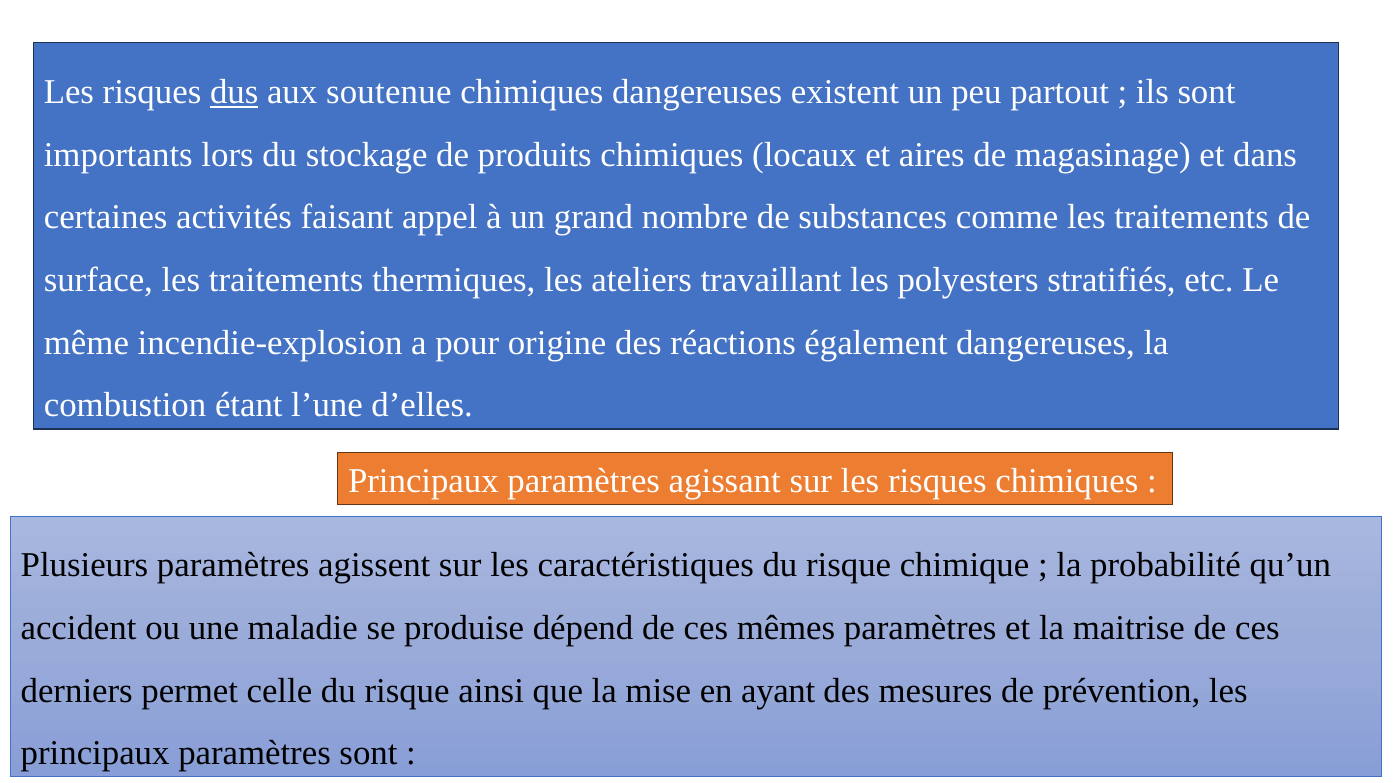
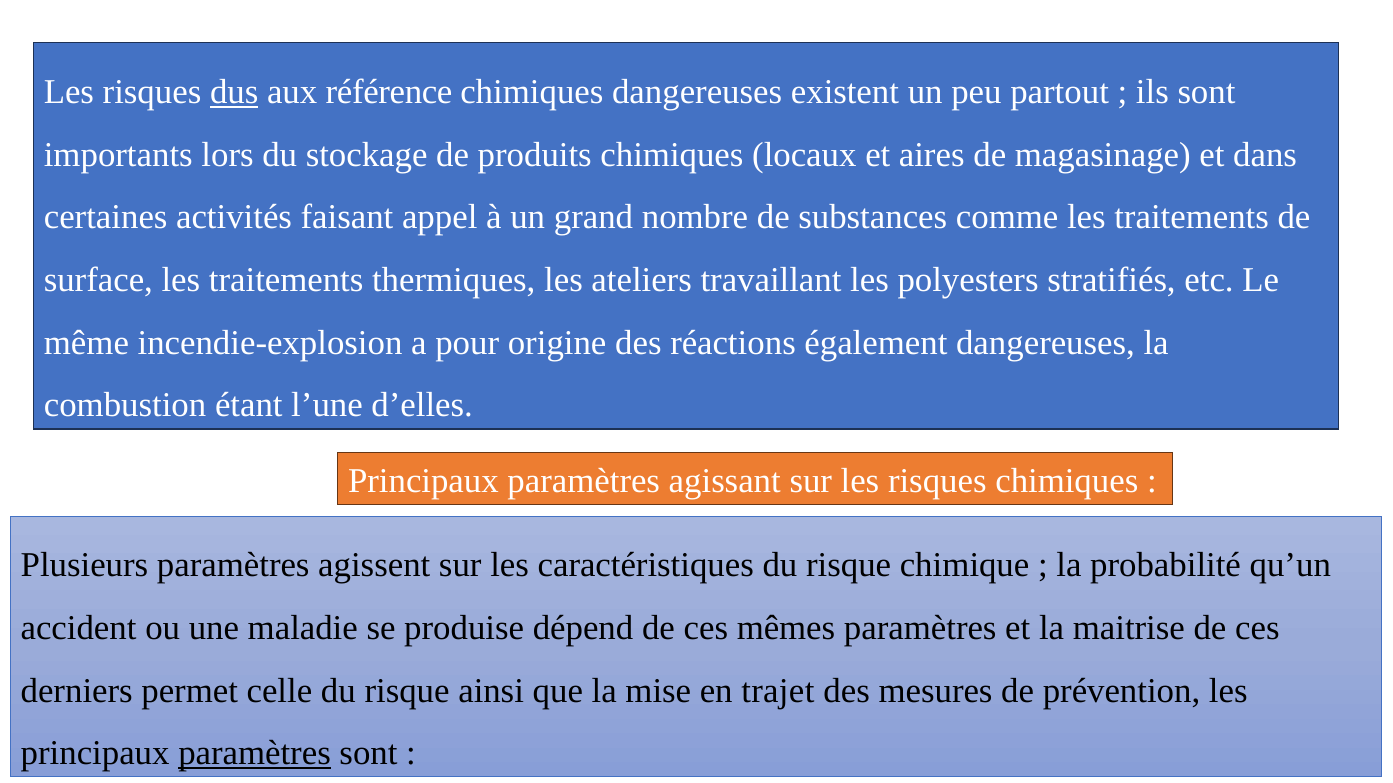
soutenue: soutenue -> référence (389, 92)
ayant: ayant -> trajet (778, 691)
paramètres underline: none -> present (255, 754)
